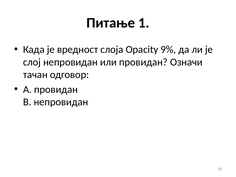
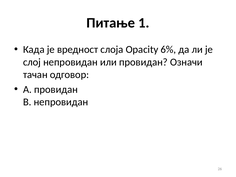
9%: 9% -> 6% (168, 50)
